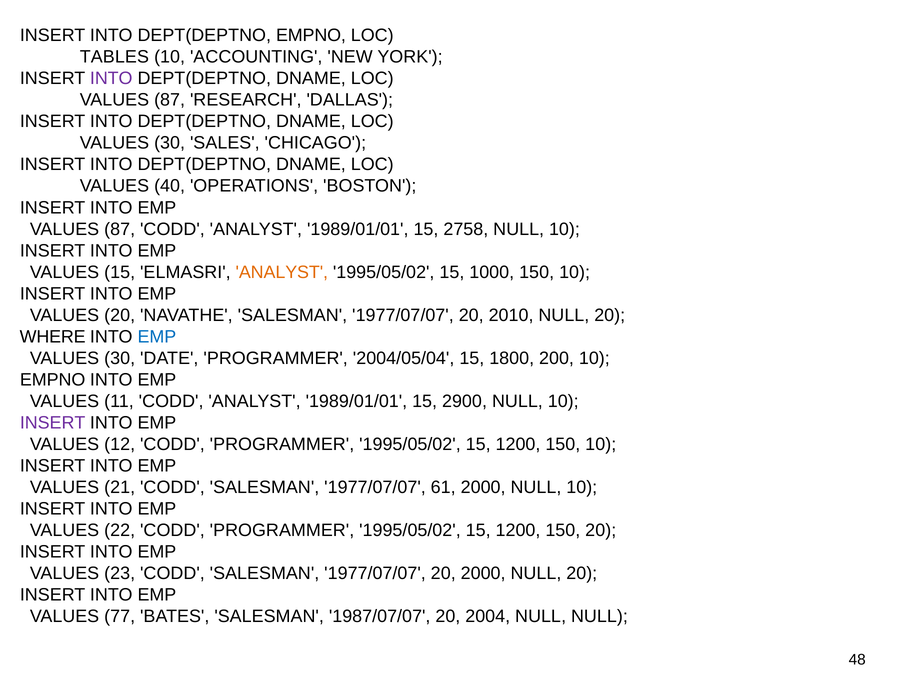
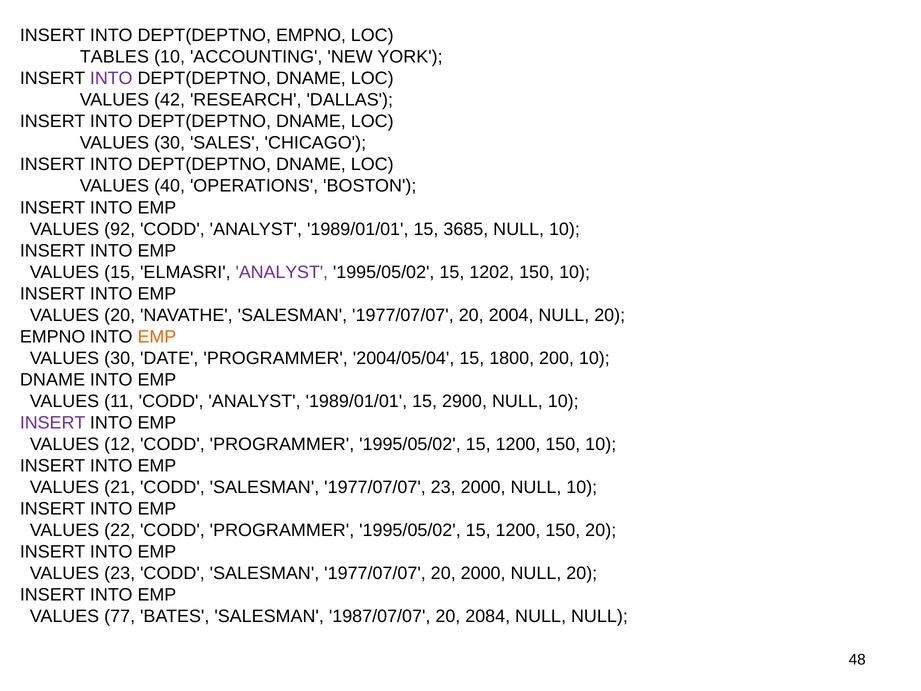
87: 87 -> 42 (170, 100)
87: 87 -> 92 (120, 229)
2758: 2758 -> 3685 (466, 229)
ANALYST colour: orange -> purple (282, 272)
1000: 1000 -> 1202 (492, 272)
2010: 2010 -> 2004 (511, 315)
WHERE: WHERE -> EMPNO (53, 337)
EMP colour: blue -> orange (157, 337)
EMPNO: EMPNO -> DNAME (53, 380)
1977/07/07 61: 61 -> 23 (443, 487)
2004: 2004 -> 2084 (488, 616)
